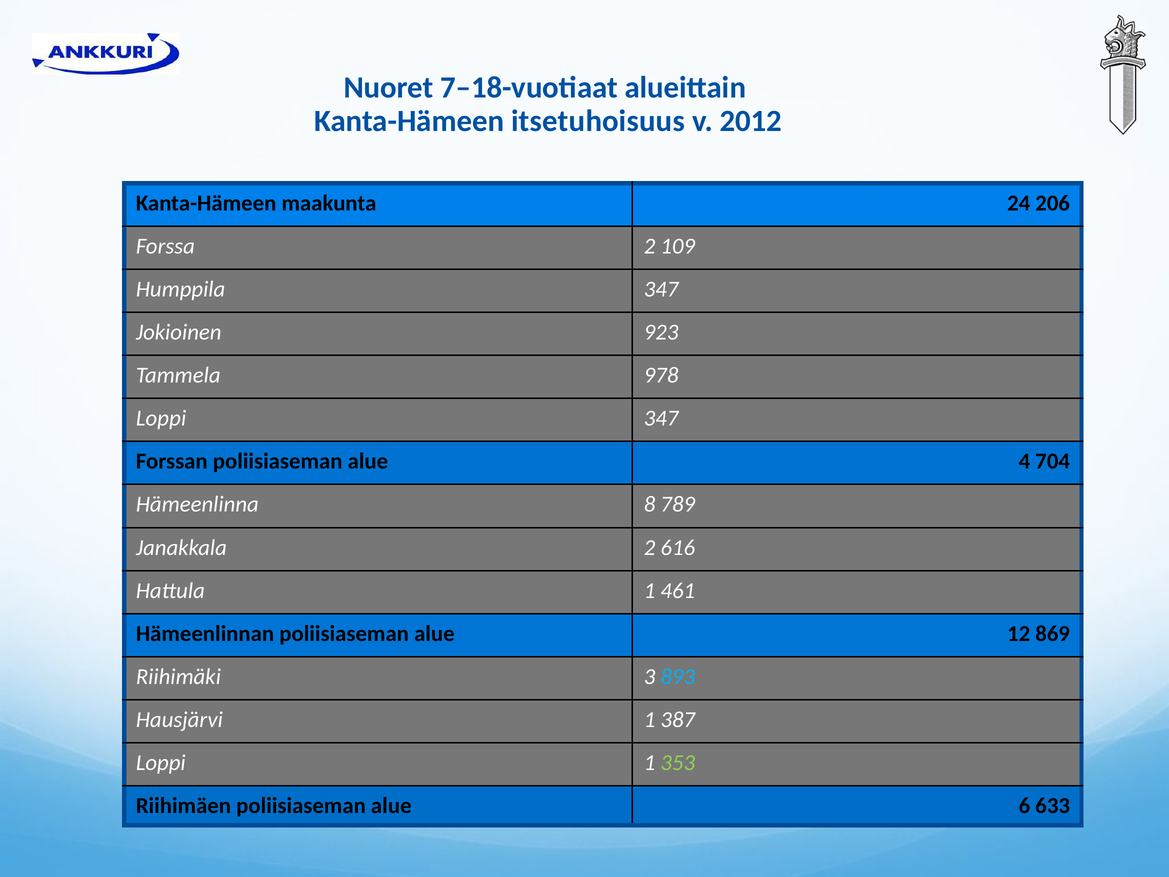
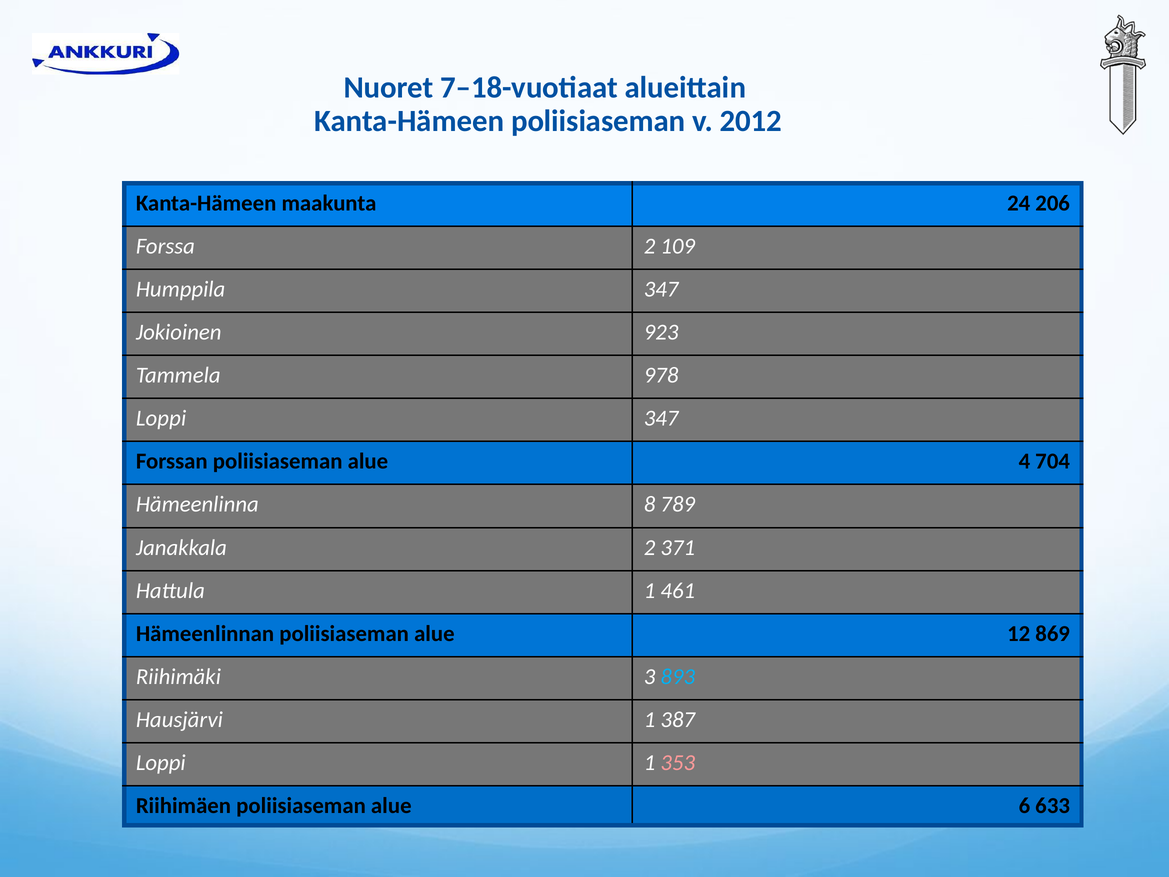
Kanta-Hämeen itsetuhoisuus: itsetuhoisuus -> poliisiaseman (598, 121)
616: 616 -> 371 (678, 547)
353 colour: light green -> pink (678, 763)
